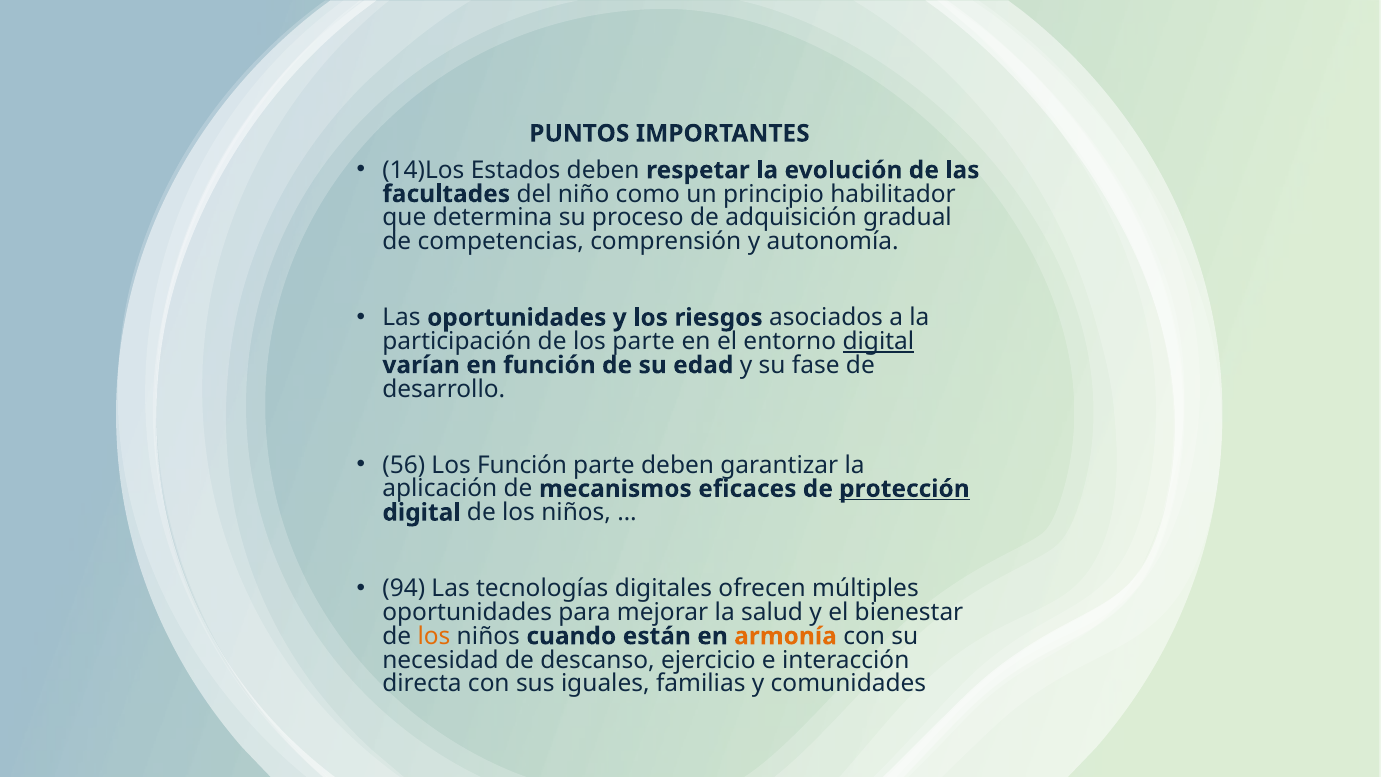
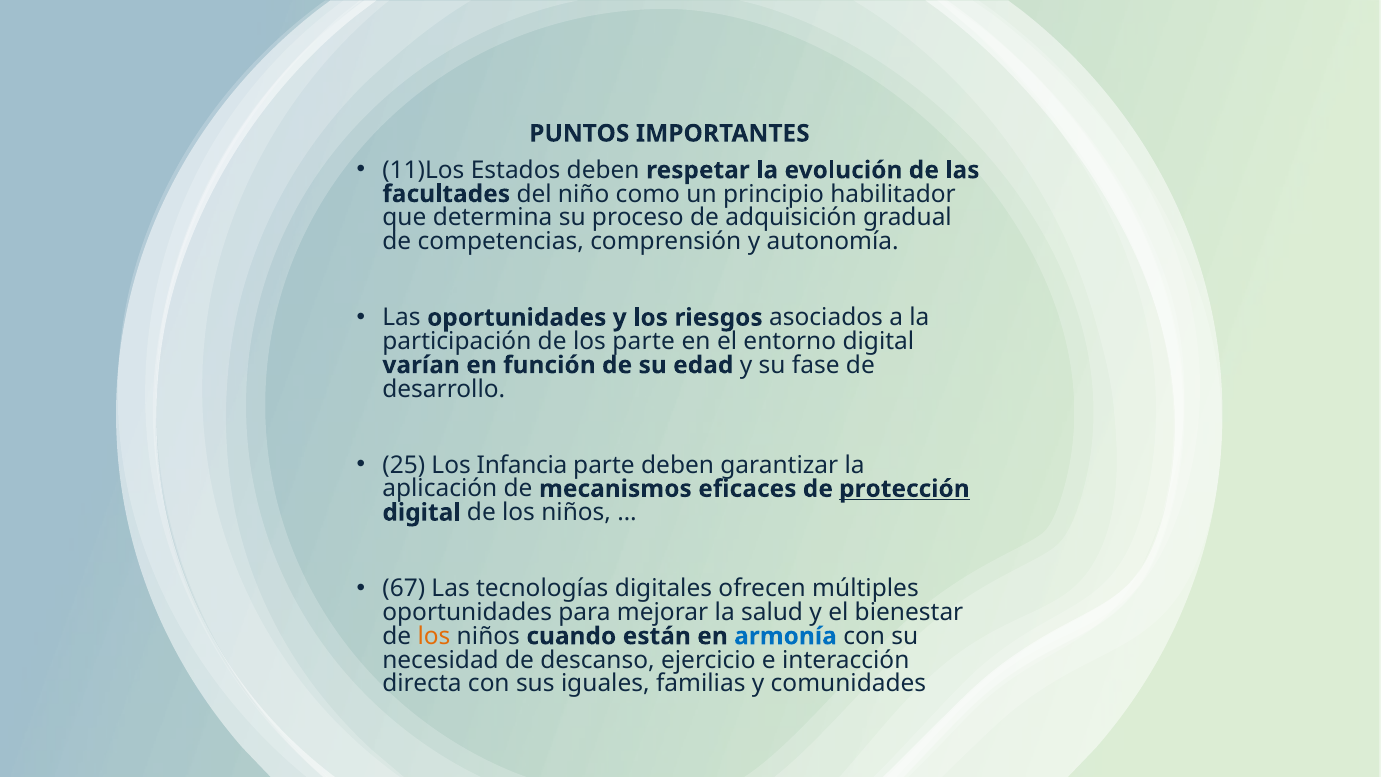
14)Los: 14)Los -> 11)Los (423, 170)
digital underline: present -> none (878, 341)
56: 56 -> 25 (404, 465)
Los Función: Función -> Infancia (522, 465)
94: 94 -> 67 (404, 588)
armonía colour: orange -> blue (785, 636)
